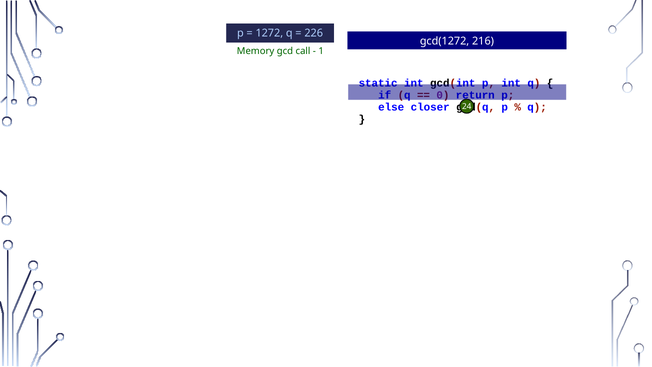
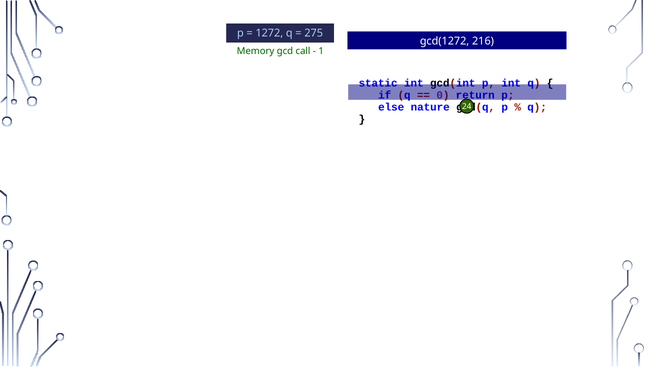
226: 226 -> 275 (314, 33)
closer: closer -> nature (430, 107)
